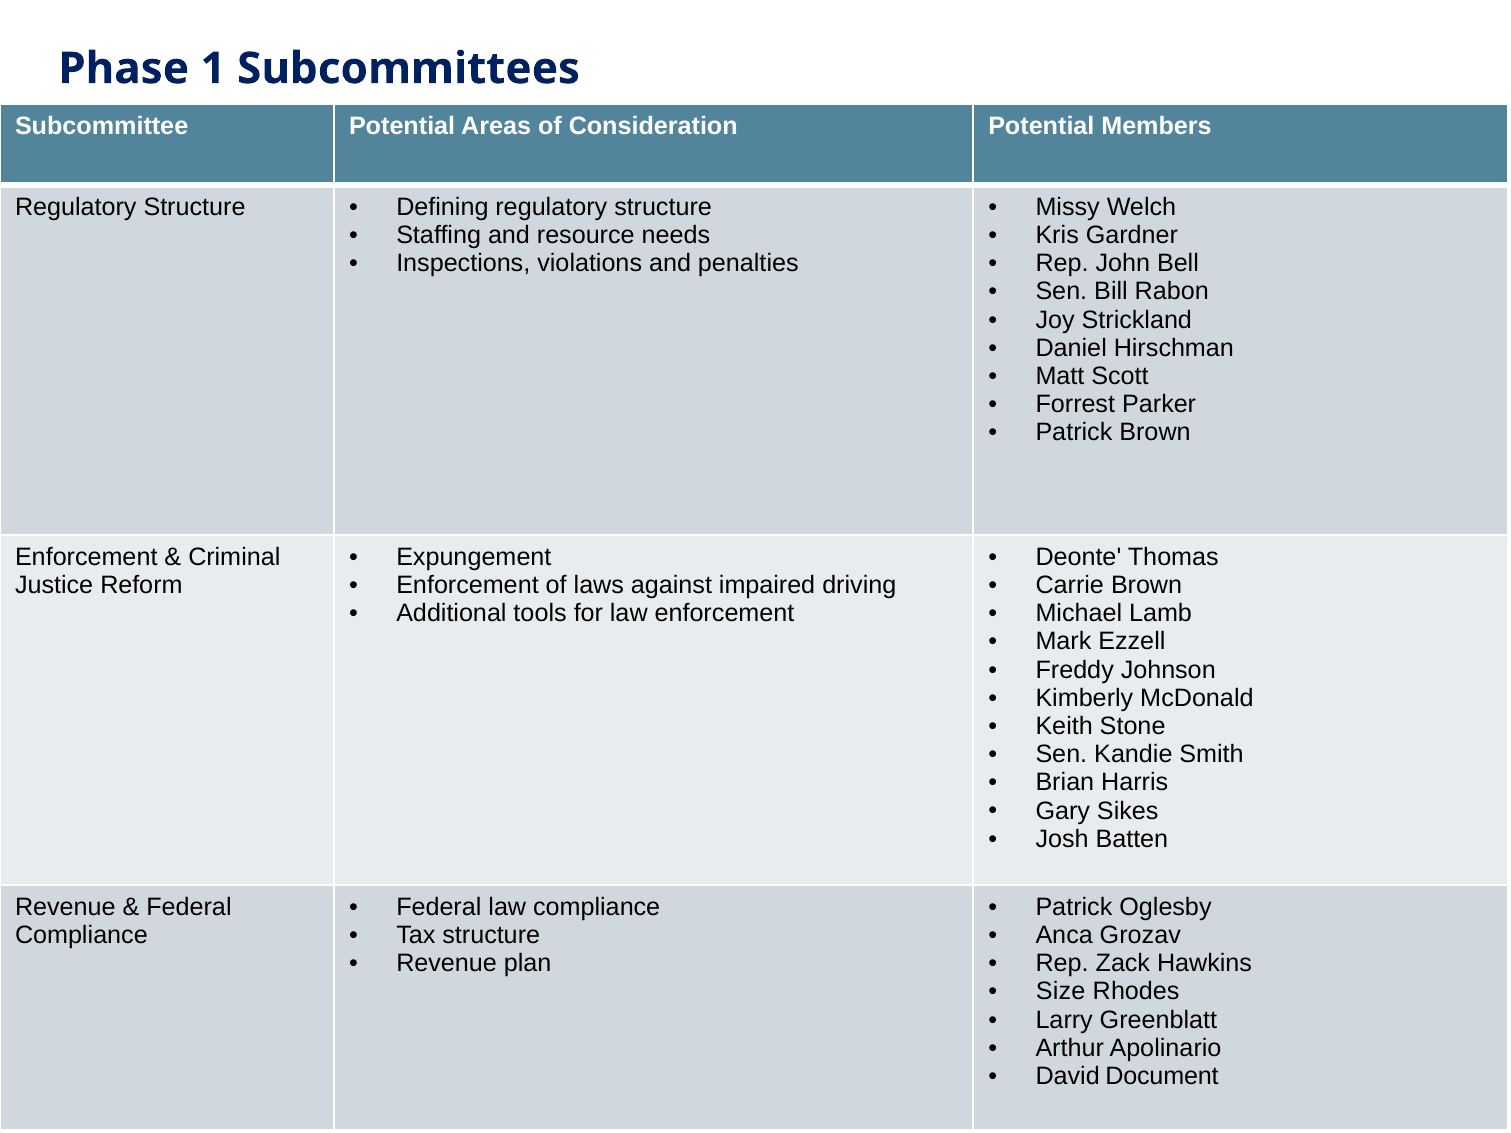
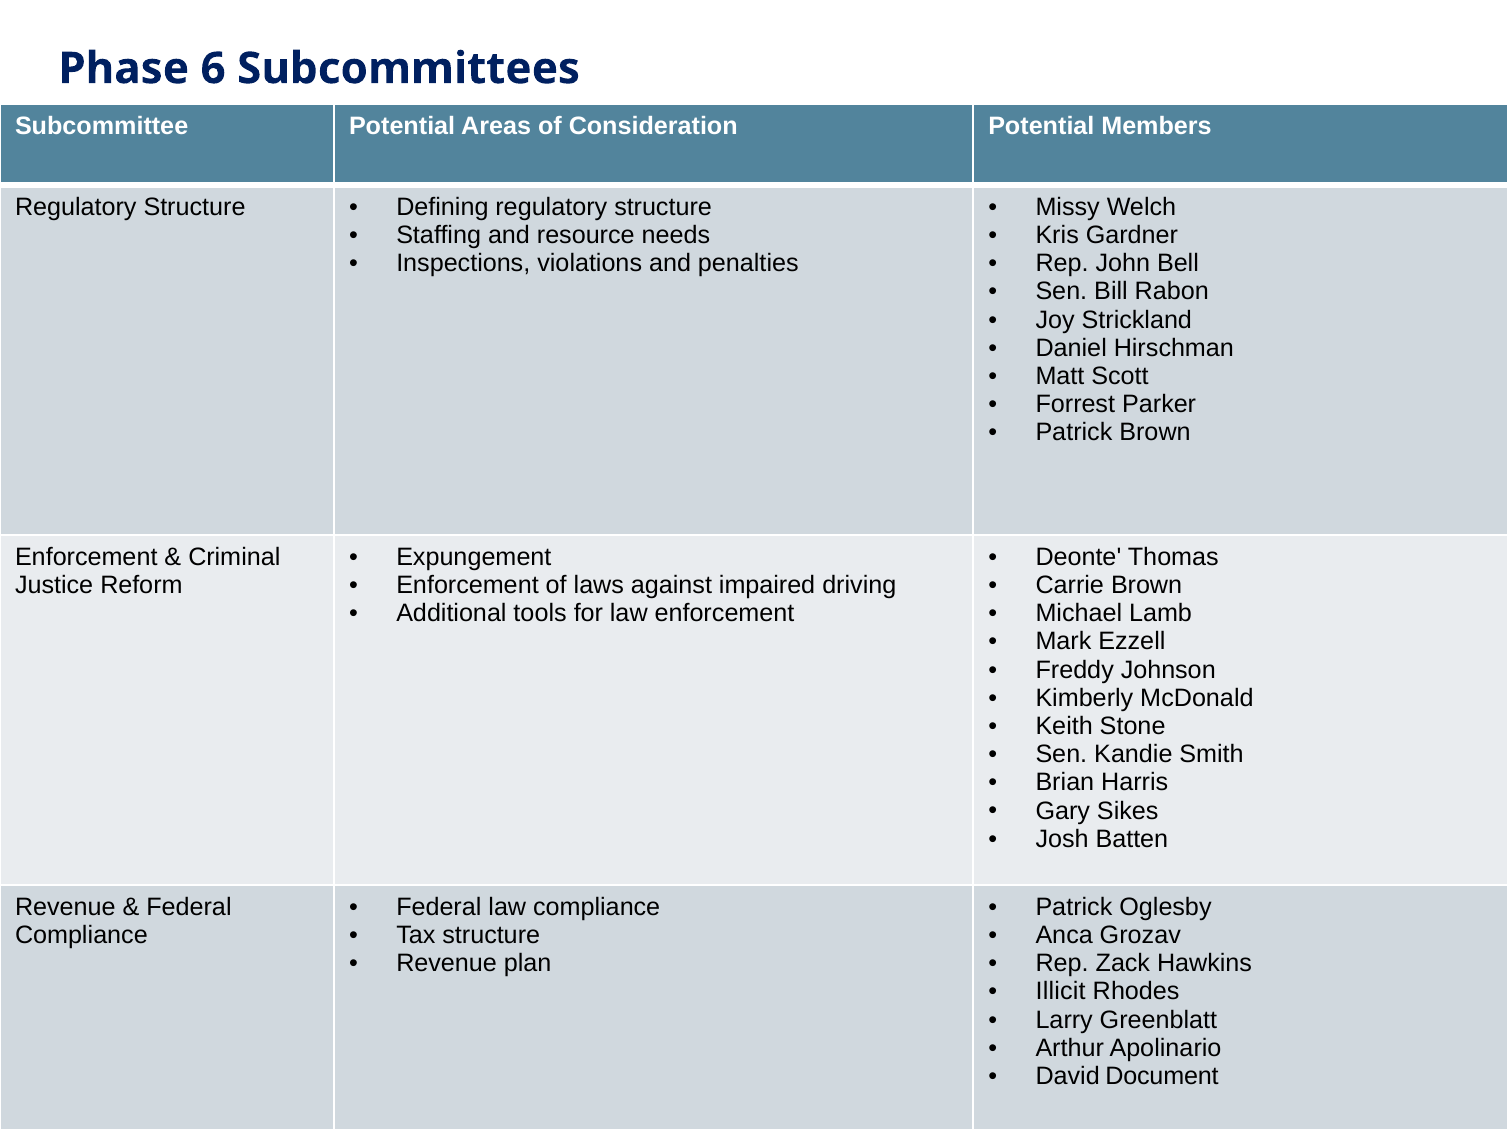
1: 1 -> 6 (213, 69)
Size: Size -> Illicit (1061, 992)
